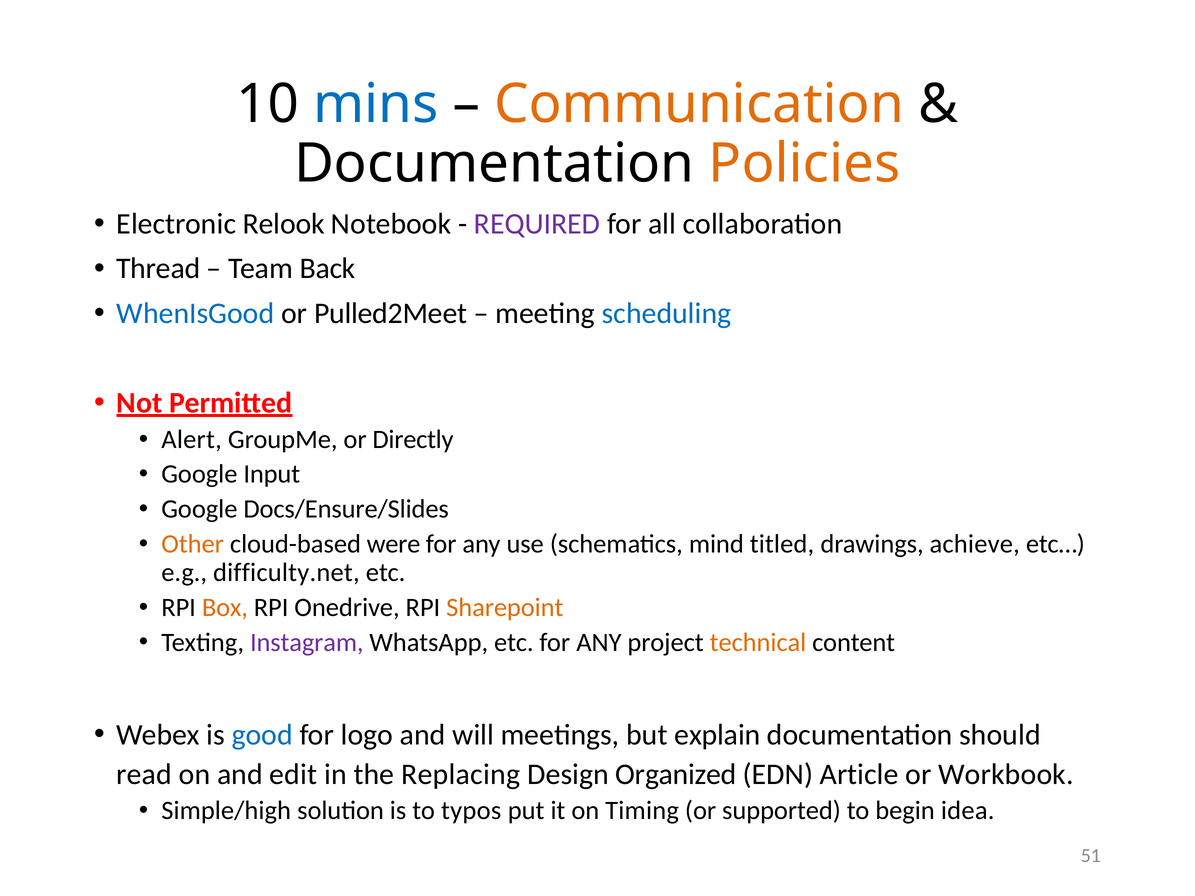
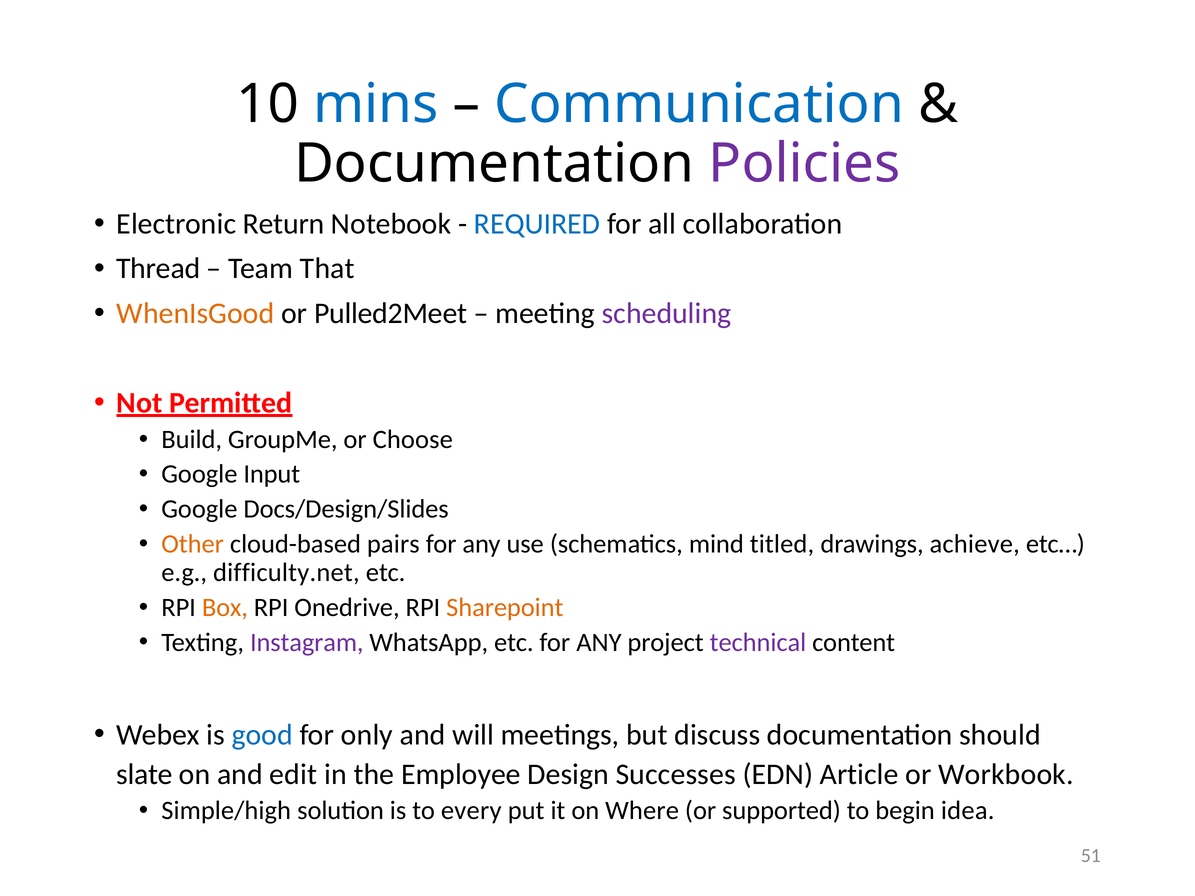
Communication colour: orange -> blue (699, 104)
Policies colour: orange -> purple (804, 164)
Relook: Relook -> Return (284, 224)
REQUIRED colour: purple -> blue (537, 224)
Back: Back -> That (327, 269)
WhenIsGood colour: blue -> orange (195, 313)
scheduling colour: blue -> purple (667, 313)
Alert: Alert -> Build (192, 440)
Directly: Directly -> Choose (413, 440)
Docs/Ensure/Slides: Docs/Ensure/Slides -> Docs/Design/Slides (346, 509)
were: were -> pairs (393, 544)
technical colour: orange -> purple (758, 642)
logo: logo -> only (367, 735)
explain: explain -> discuss (717, 735)
read: read -> slate (144, 775)
Replacing: Replacing -> Employee (461, 775)
Organized: Organized -> Successes (676, 775)
typos: typos -> every (471, 811)
Timing: Timing -> Where (642, 811)
